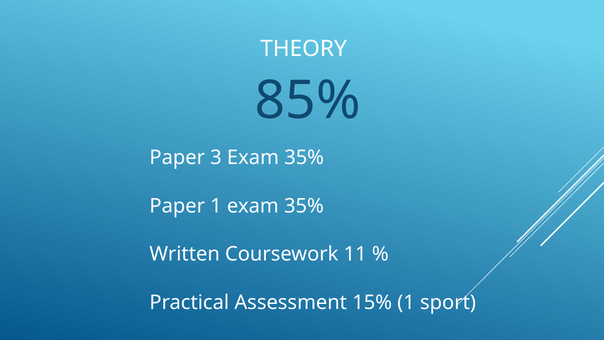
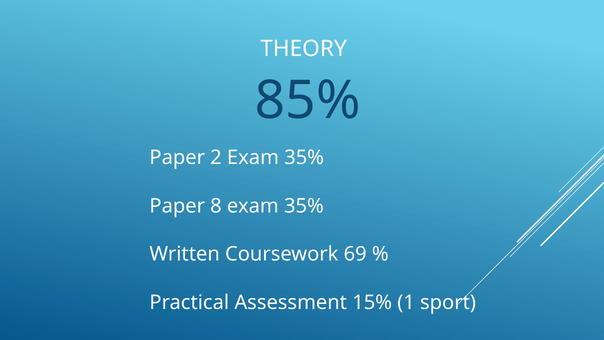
3: 3 -> 2 (216, 157)
Paper 1: 1 -> 8 (216, 206)
11: 11 -> 69 (355, 254)
